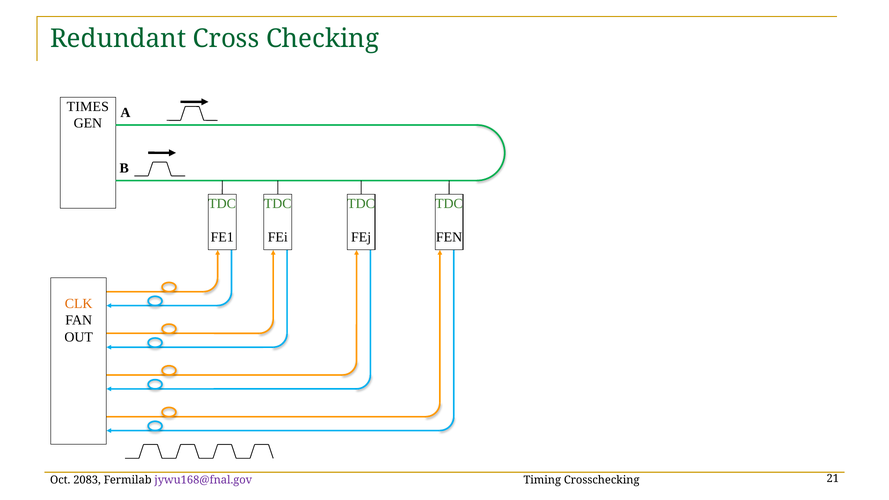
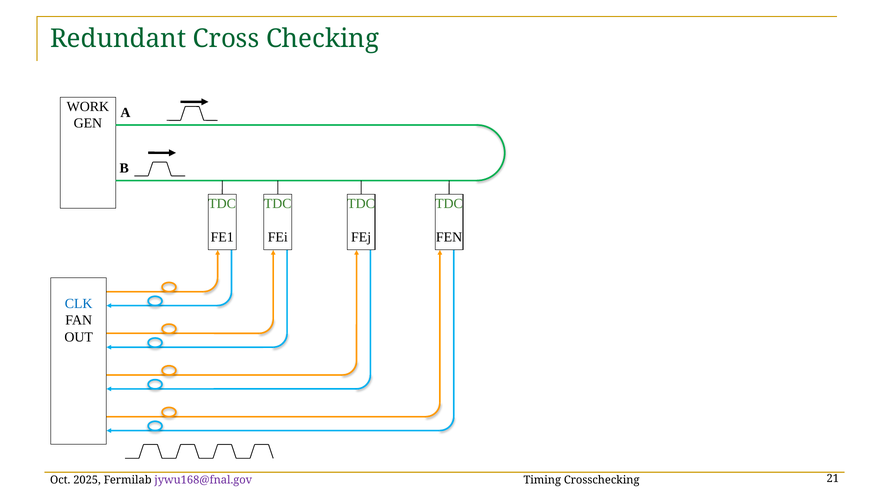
TIMES: TIMES -> WORK (88, 107)
CLK colour: orange -> blue (79, 304)
2083: 2083 -> 2025 (87, 480)
